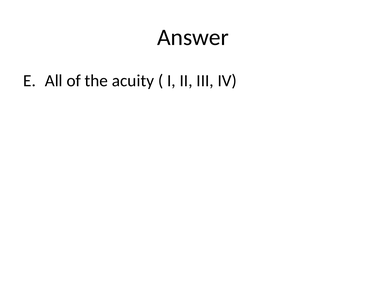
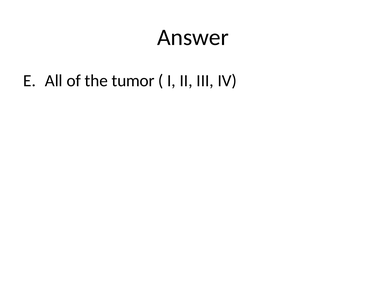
acuity: acuity -> tumor (133, 81)
